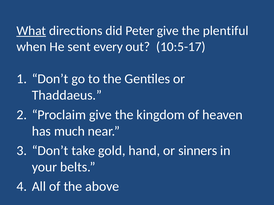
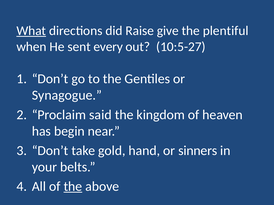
Peter: Peter -> Raise (140, 31)
10:5-17: 10:5-17 -> 10:5-27 (181, 47)
Thaddaeus: Thaddaeus -> Synagogue (67, 95)
Proclaim give: give -> said (100, 115)
much: much -> begin (69, 131)
the underline: none -> present (73, 187)
